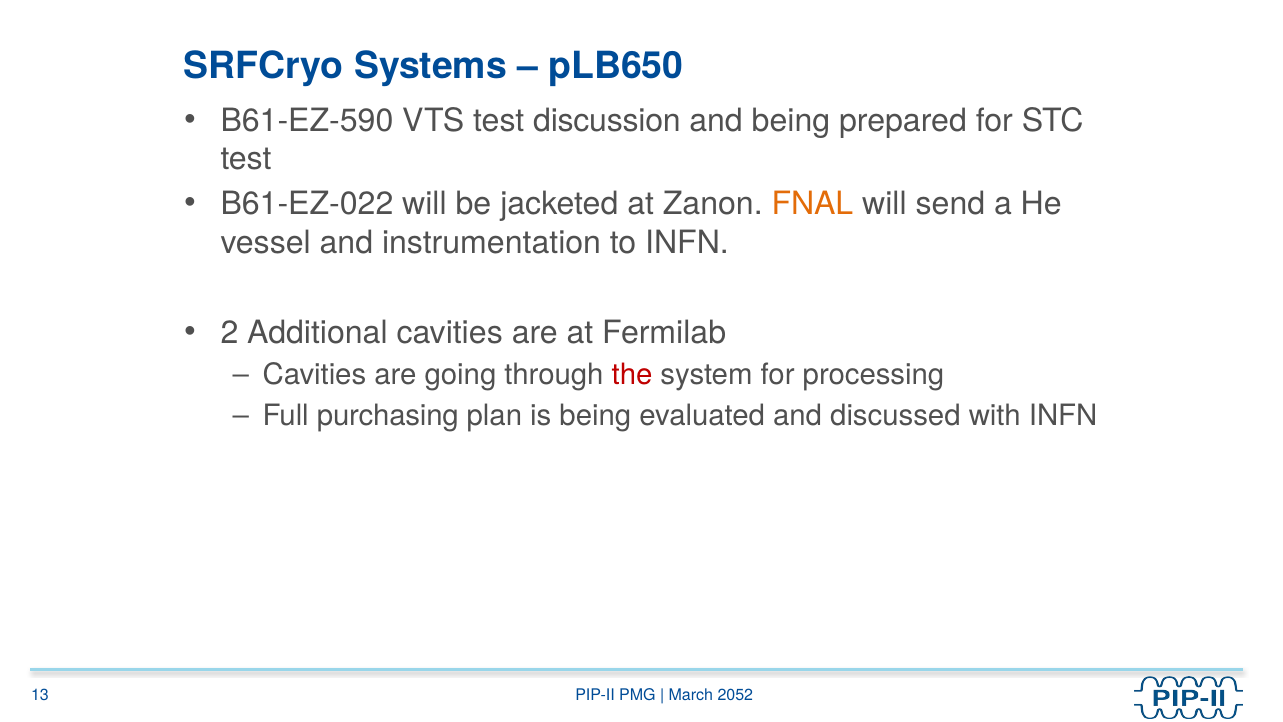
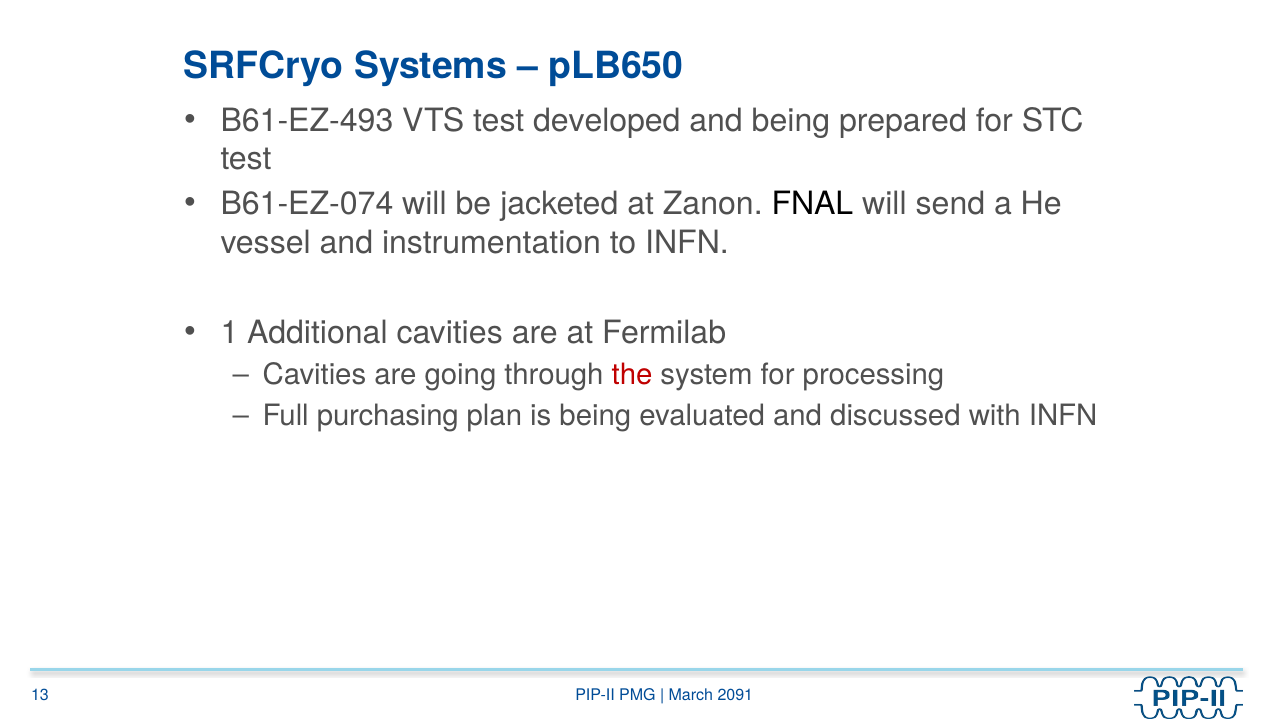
B61-EZ-590: B61-EZ-590 -> B61-EZ-493 (307, 121)
discussion: discussion -> developed (607, 121)
B61-EZ-022: B61-EZ-022 -> B61-EZ-074 (307, 204)
FNAL colour: orange -> black (812, 204)
2: 2 -> 1 (229, 332)
2052: 2052 -> 2091 (735, 695)
